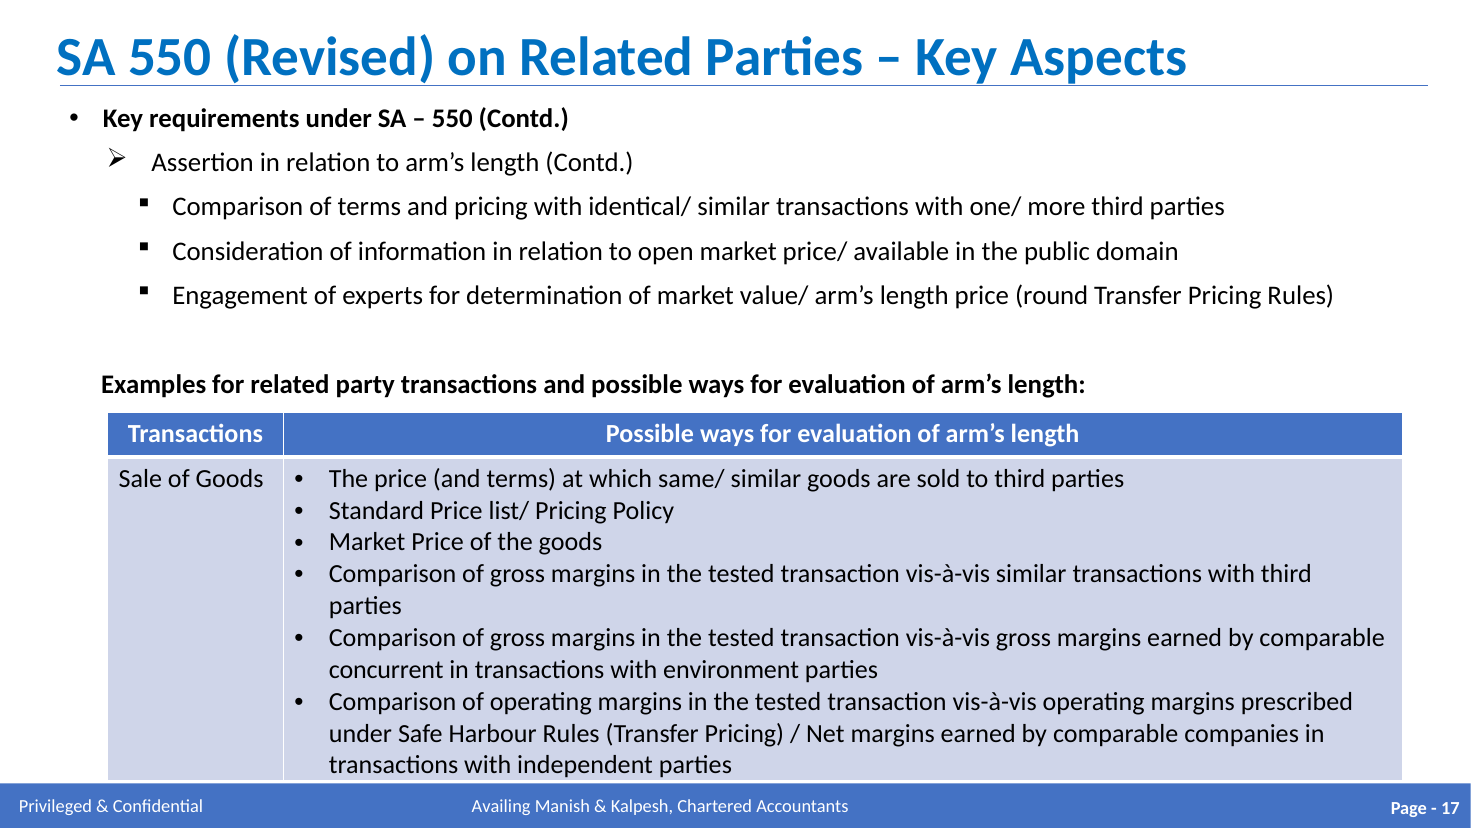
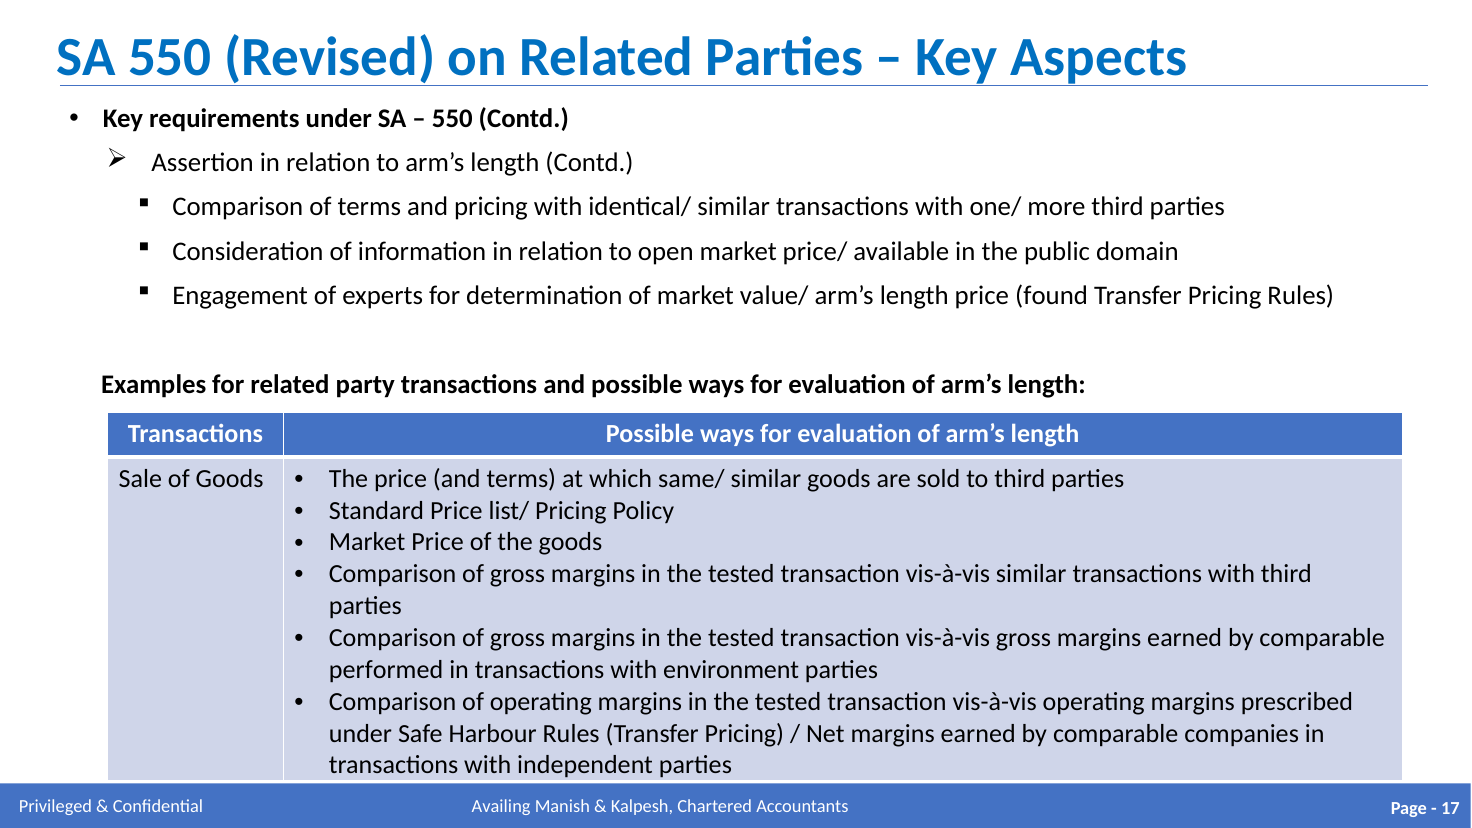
round: round -> found (1052, 296)
concurrent: concurrent -> performed (386, 670)
